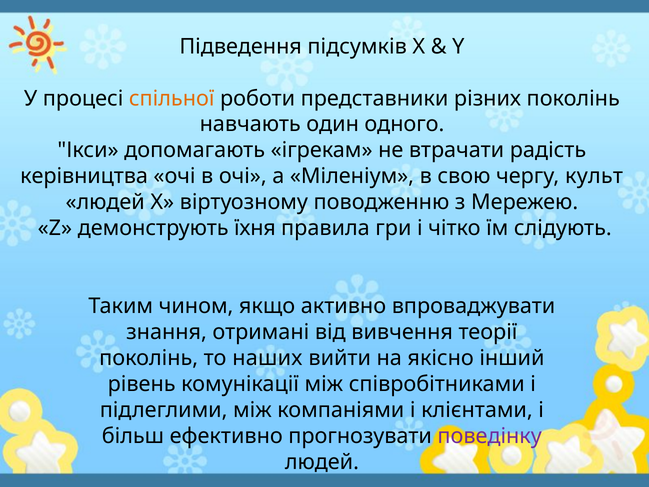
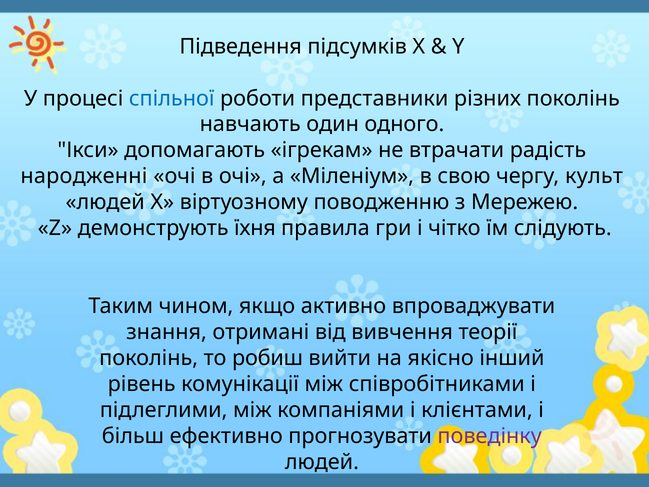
спільної colour: orange -> blue (172, 98)
керівництва: керівництва -> народженні (84, 176)
наших: наших -> робиш (268, 358)
